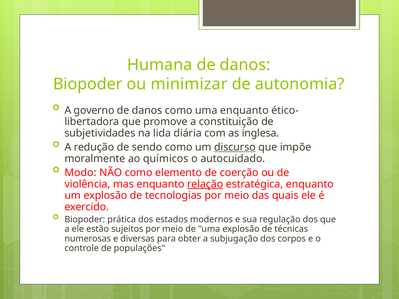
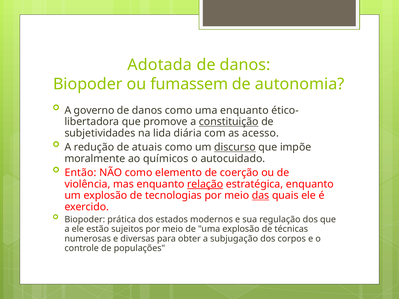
Humana: Humana -> Adotada (160, 65)
minimizar: minimizar -> fumassem (189, 84)
constituição underline: none -> present (229, 122)
inglesa: inglesa -> acesso (260, 133)
sendo: sendo -> atuais (147, 147)
Modo: Modo -> Então (81, 173)
das underline: none -> present (261, 196)
